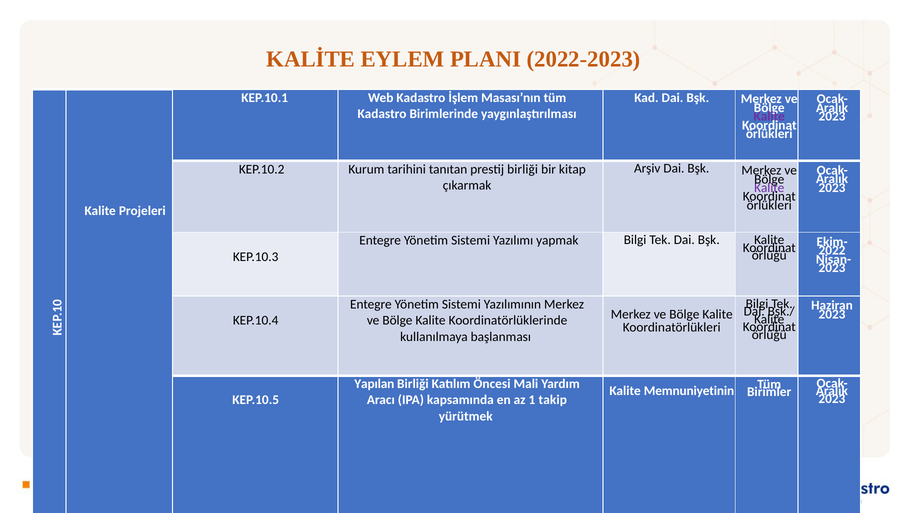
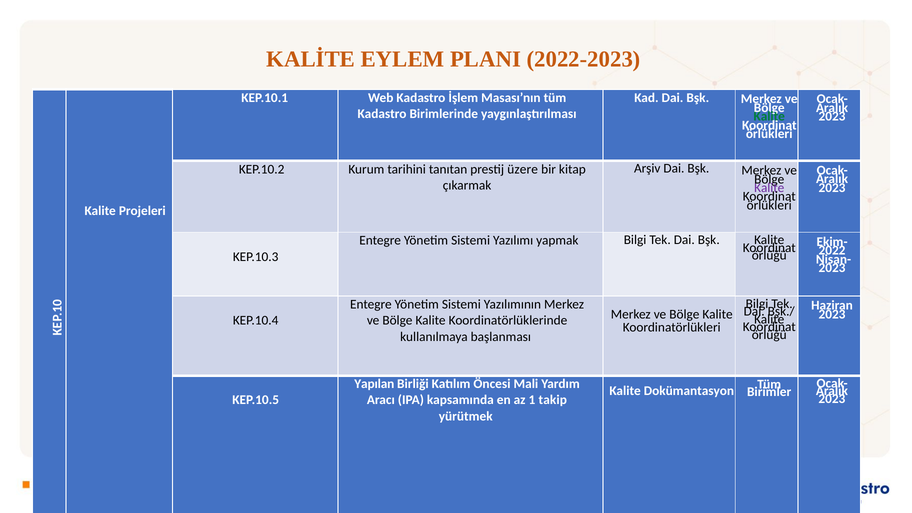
Kalite colour: purple -> green (769, 116)
prestij birliği: birliği -> üzere (523, 169)
Memnuniyetinin: Memnuniyetinin -> Dokümantasyon (689, 391)
